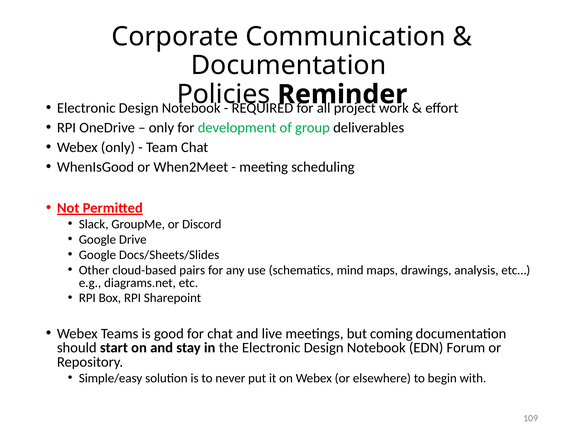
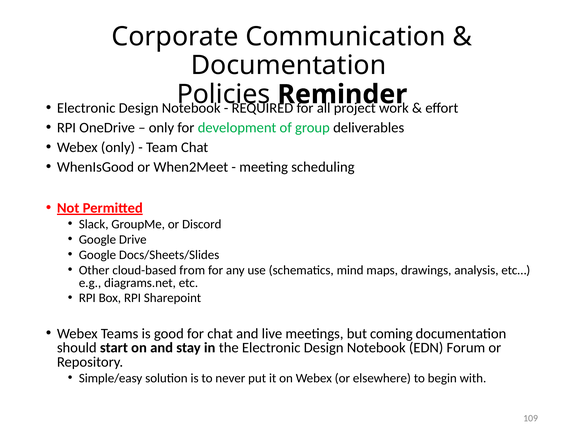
pairs: pairs -> from (192, 270)
